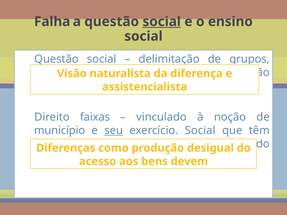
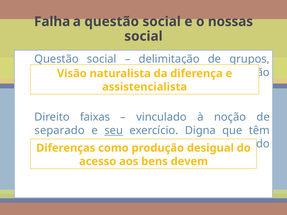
social underline: present -> none (162, 22)
ensino: ensino -> nossas (230, 22)
município: município -> separado (60, 131)
exercício Social: Social -> Digna (200, 131)
